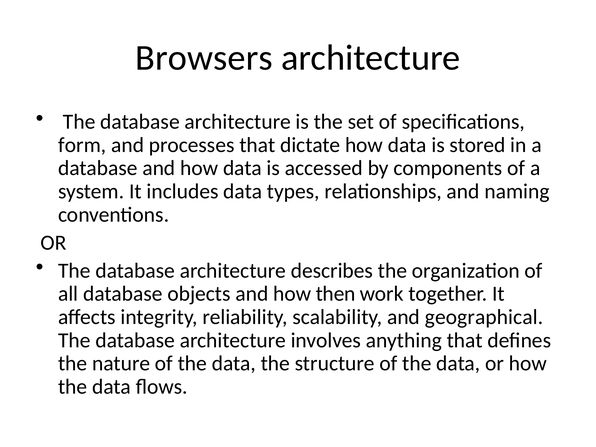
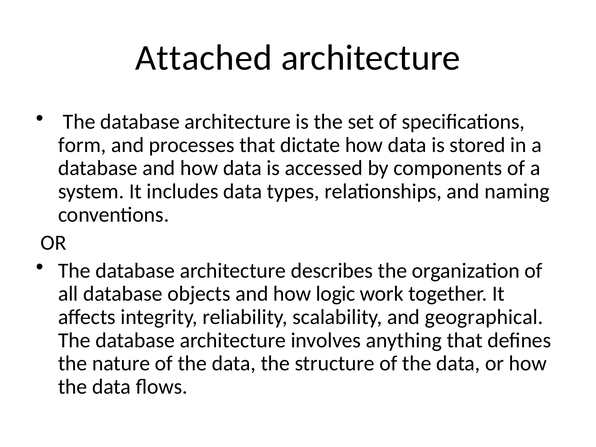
Browsers: Browsers -> Attached (204, 58)
then: then -> logic (336, 294)
